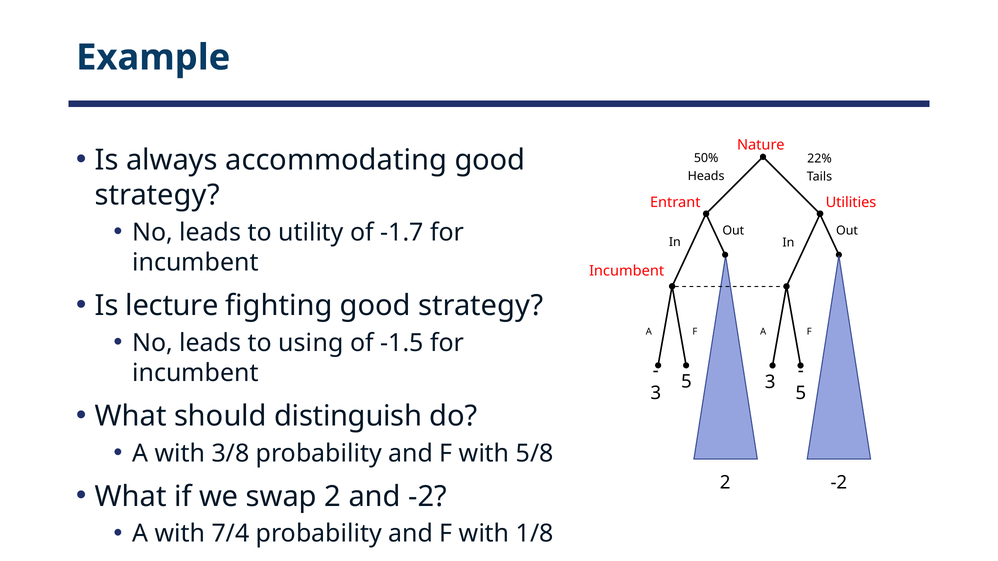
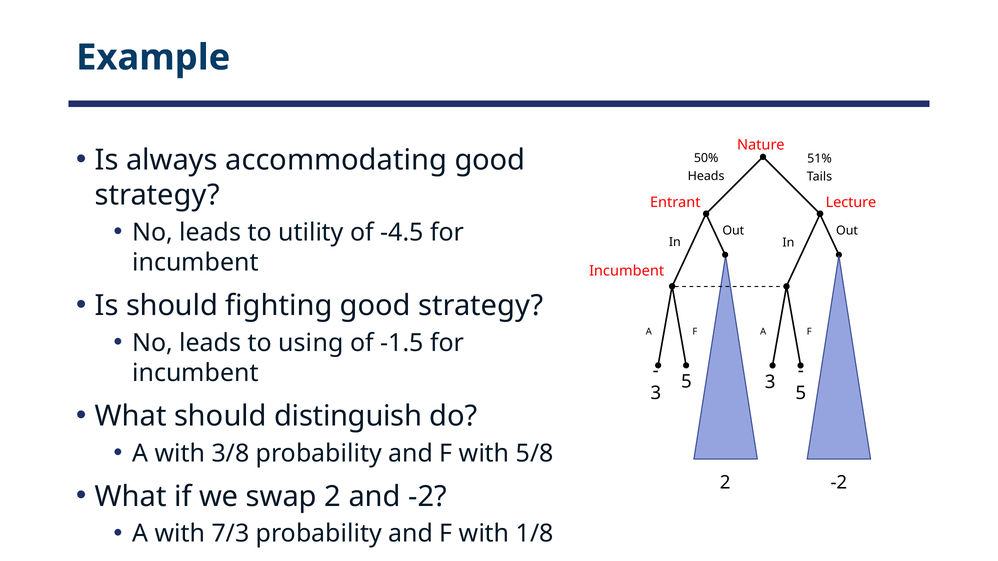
22%: 22% -> 51% (820, 159)
Utilities: Utilities -> Lecture (851, 203)
-1.7: -1.7 -> -4.5 (402, 233)
Is lecture: lecture -> should (172, 306)
7/4: 7/4 -> 7/3 (230, 534)
